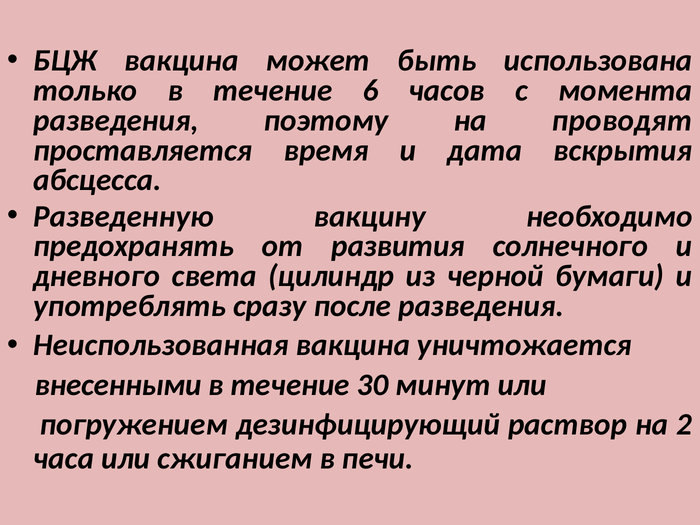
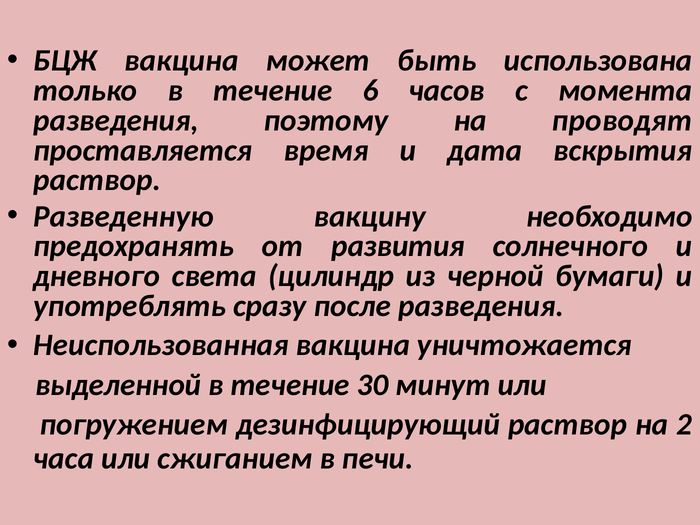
абсцесса: абсцесса -> раствор (97, 180)
внесенными: внесенными -> выделенной (118, 385)
